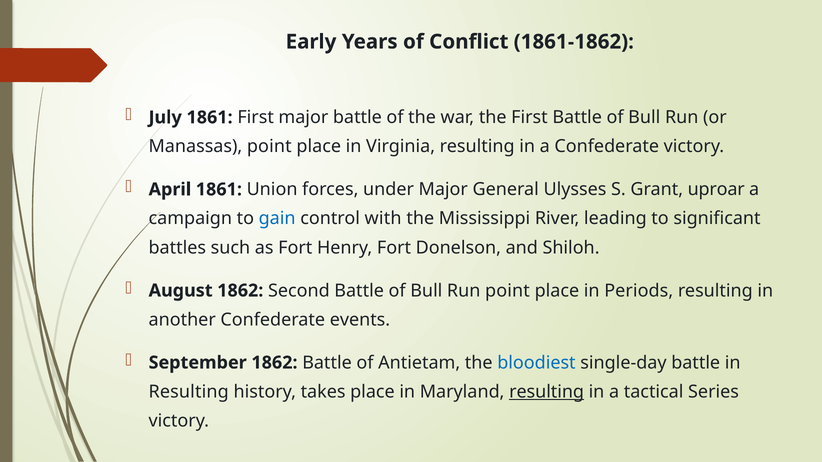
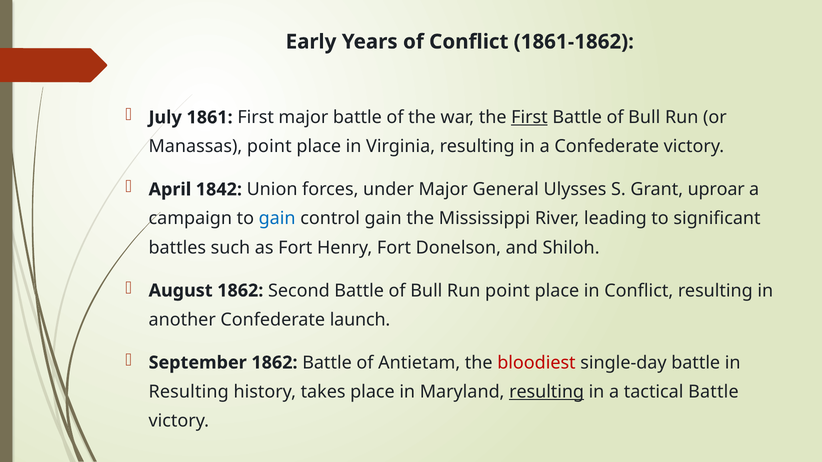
First underline: none -> present (529, 118)
April 1861: 1861 -> 1842 (219, 190)
control with: with -> gain (383, 219)
in Periods: Periods -> Conflict (639, 291)
events: events -> launch (360, 320)
bloodiest colour: blue -> red (536, 363)
tactical Series: Series -> Battle (713, 392)
